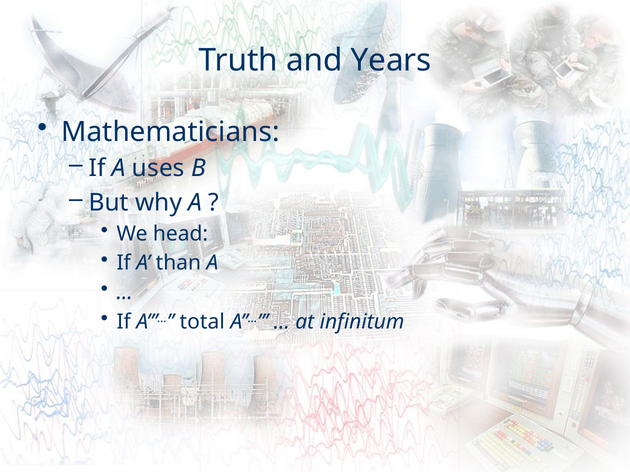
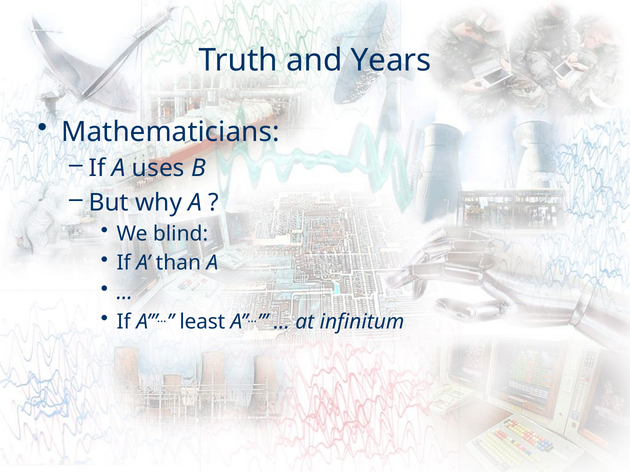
head: head -> blind (181, 234)
total: total -> least (202, 322)
